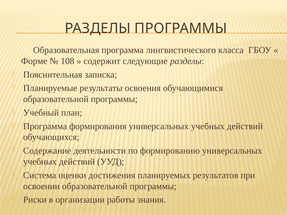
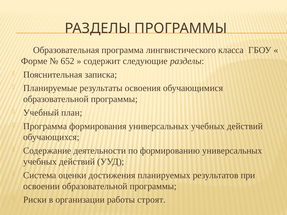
108: 108 -> 652 (67, 61)
знания: знания -> строят (151, 200)
